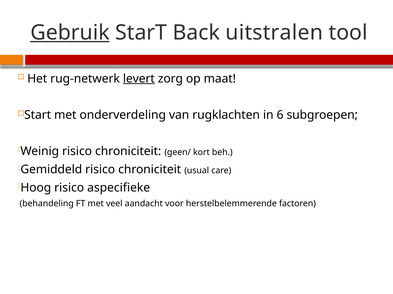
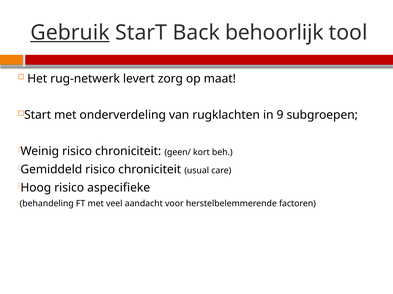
uitstralen: uitstralen -> behoorlijk (274, 33)
levert underline: present -> none (139, 79)
6: 6 -> 9 (280, 115)
